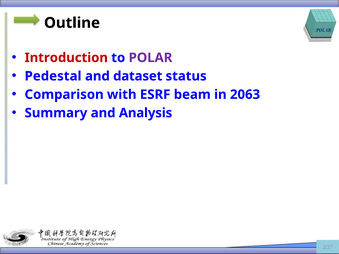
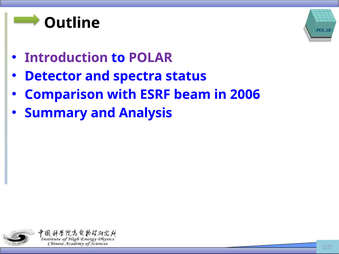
Introduction colour: red -> purple (66, 58)
Pedestal: Pedestal -> Detector (53, 76)
dataset: dataset -> spectra (138, 76)
2063: 2063 -> 2006 (245, 95)
